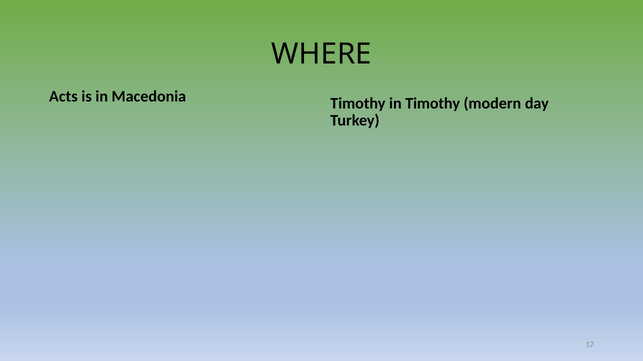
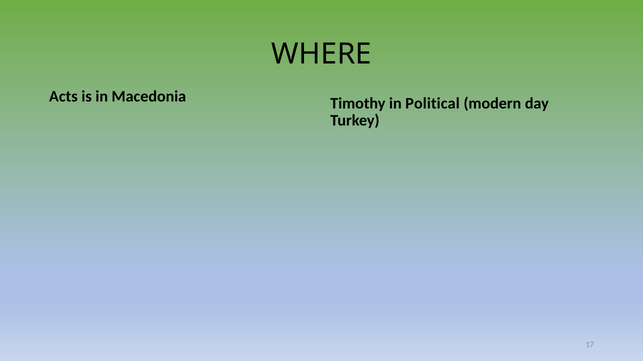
in Timothy: Timothy -> Political (433, 104)
